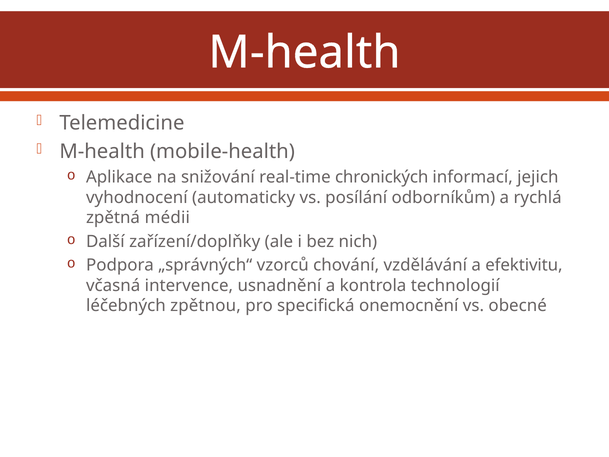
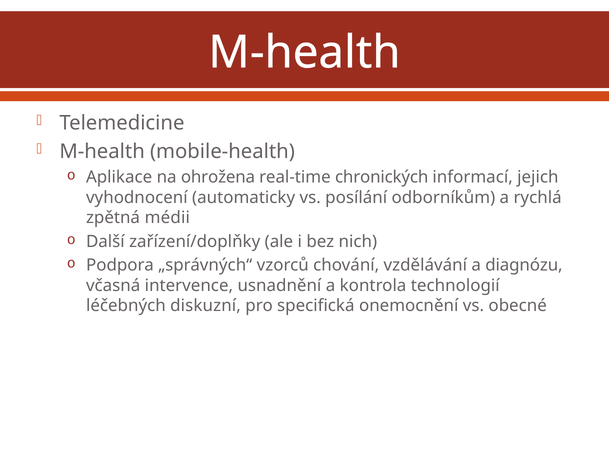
snižování: snižování -> ohrožena (218, 177)
efektivitu: efektivitu -> diagnózu (524, 265)
zpětnou: zpětnou -> diskuzní (206, 306)
